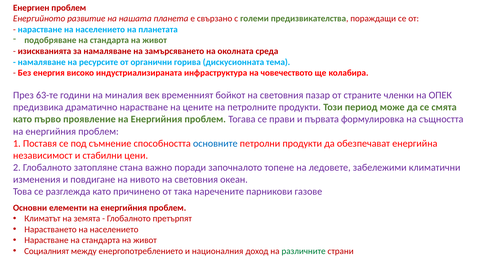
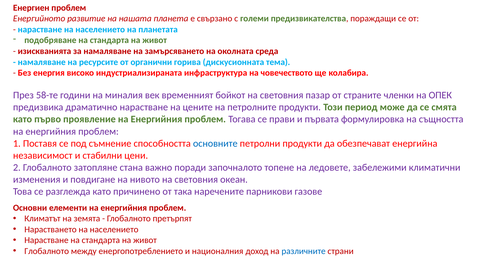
63-те: 63-те -> 58-те (47, 95)
Социалният: Социалният -> Глобалното (47, 251)
различните colour: green -> blue (304, 251)
